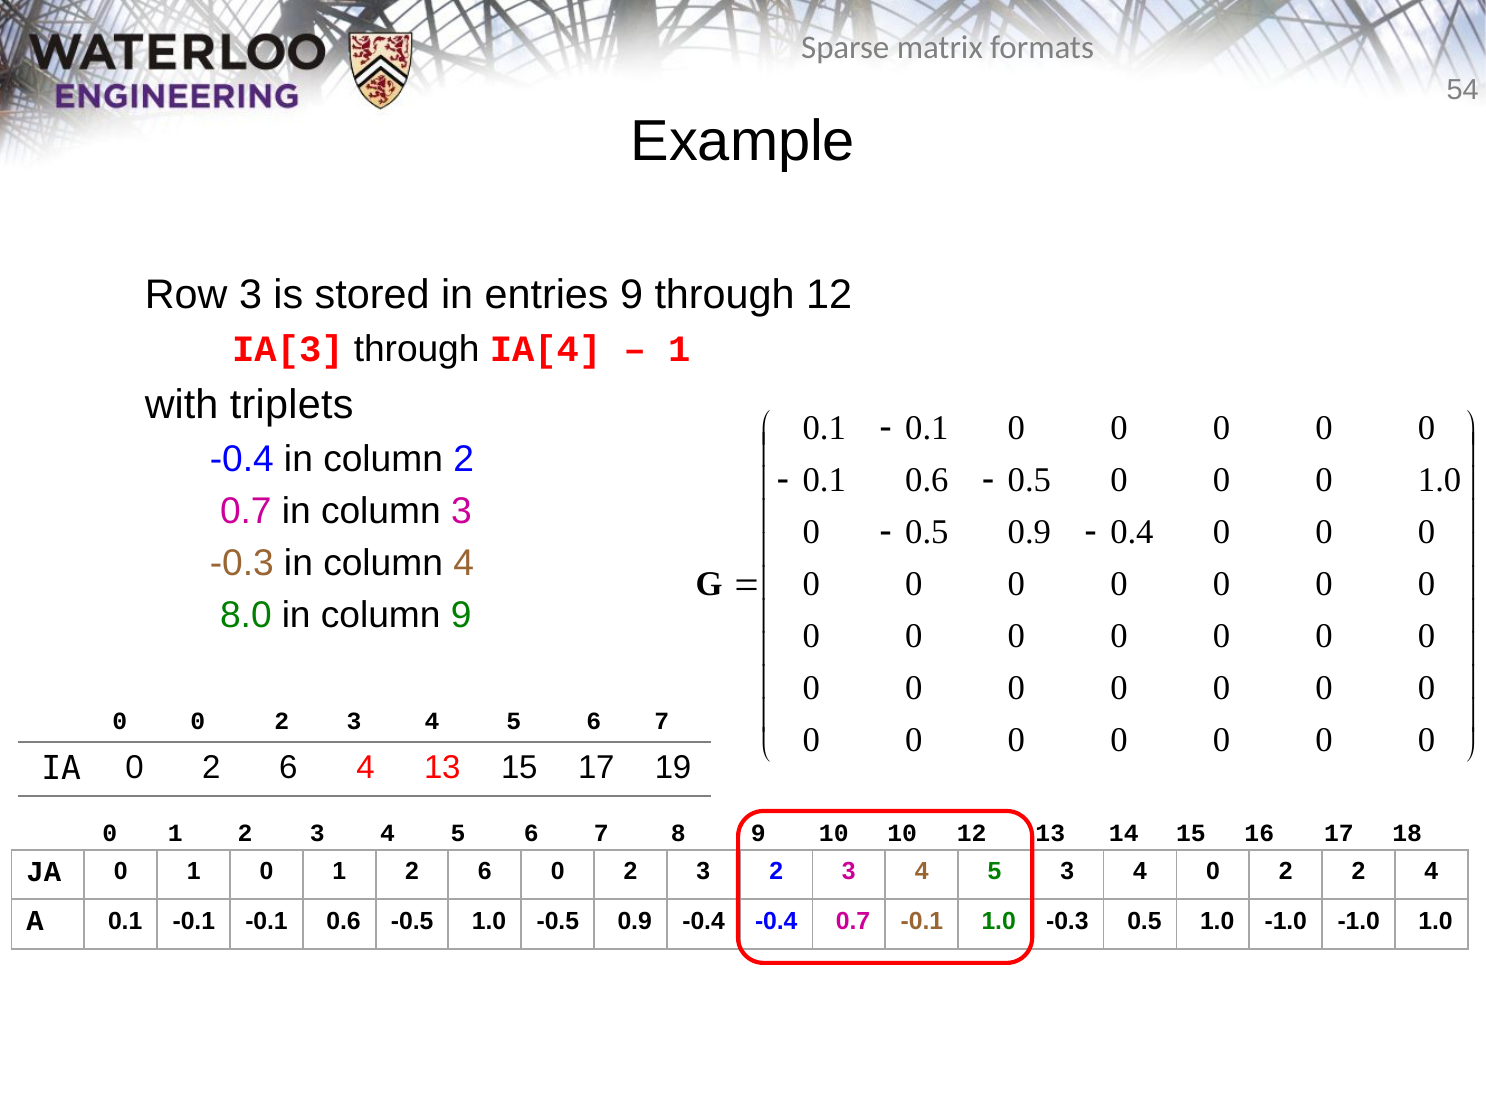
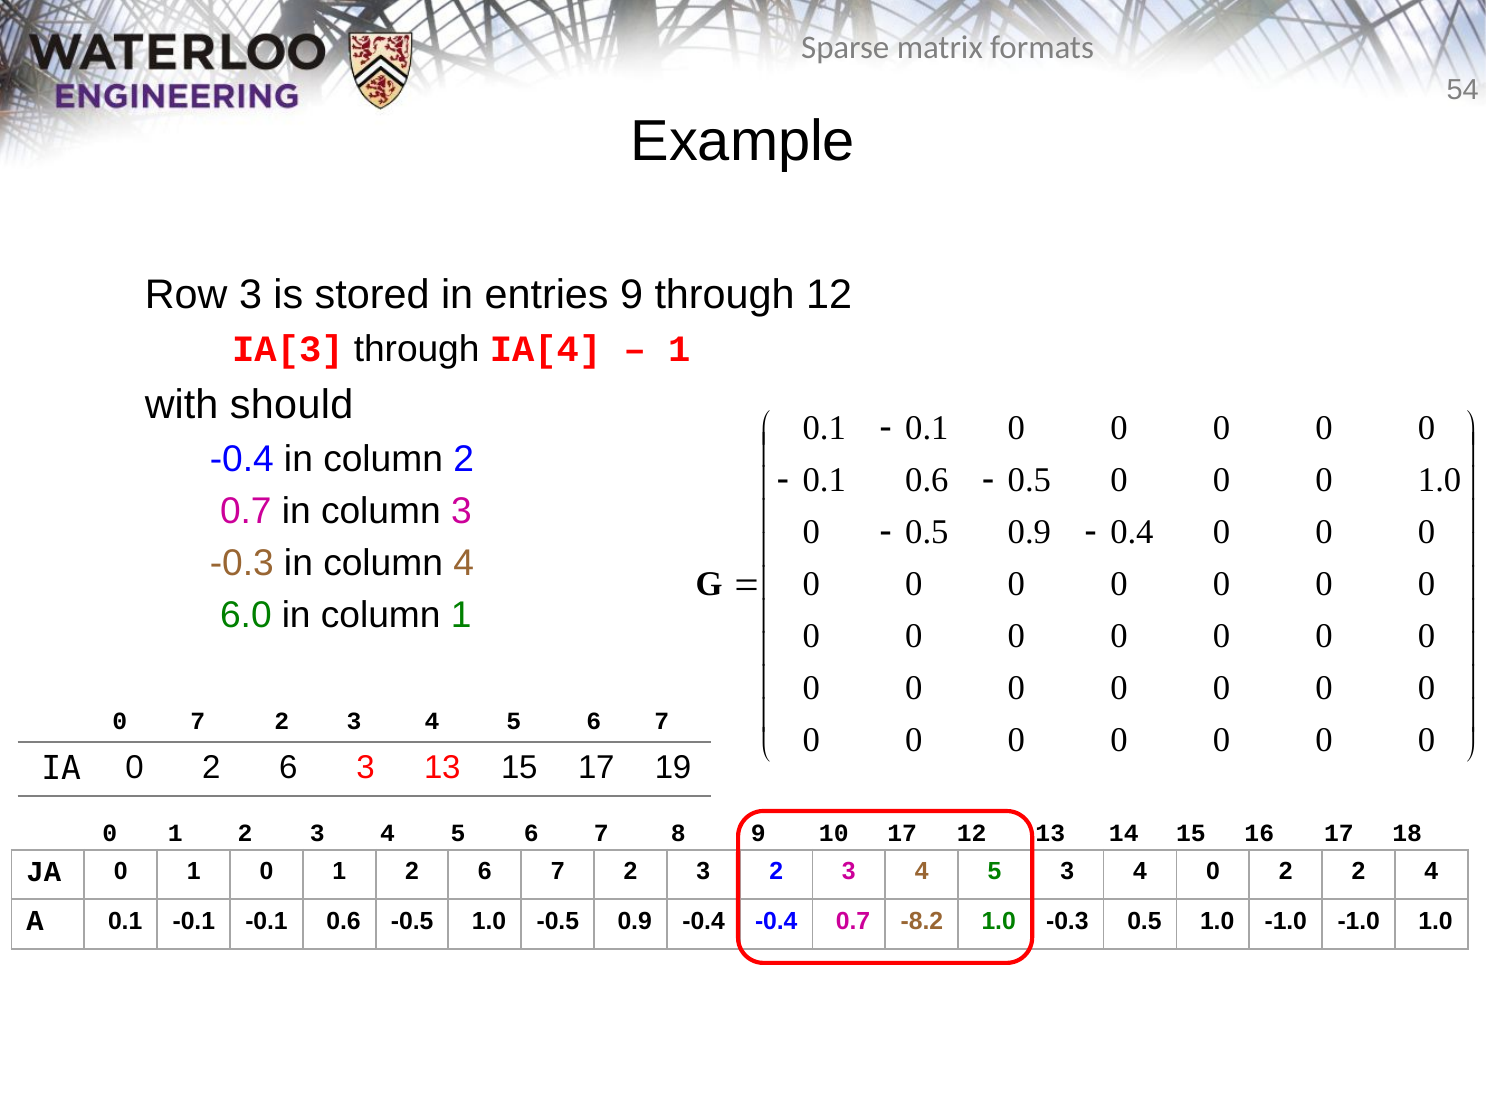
triplets: triplets -> should (292, 405)
8.0: 8.0 -> 6.0 (246, 615)
column 9: 9 -> 1 (461, 615)
0: 0 -> 7 (198, 721)
6 4: 4 -> 3 (366, 768)
10 10: 10 -> 17 (902, 834)
2 6 0: 0 -> 7 (558, 872)
0.7 -0.1: -0.1 -> -8.2 (922, 921)
